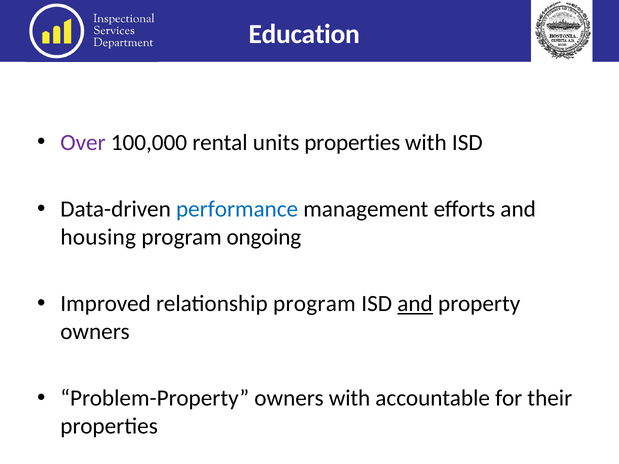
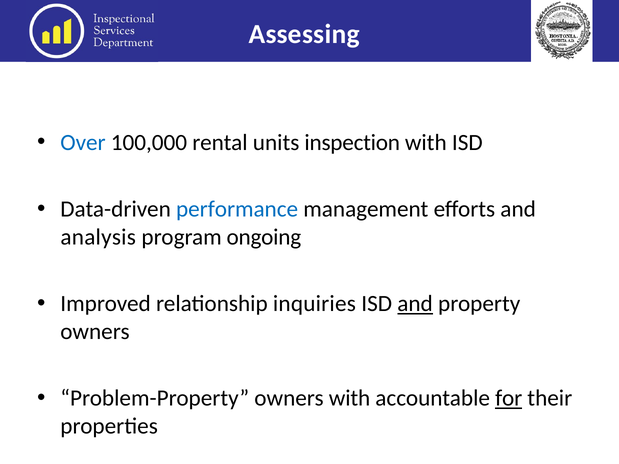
Education: Education -> Assessing (304, 34)
Over colour: purple -> blue (83, 142)
units properties: properties -> inspection (352, 142)
housing: housing -> analysis (98, 237)
relationship program: program -> inquiries (314, 304)
for underline: none -> present (509, 399)
